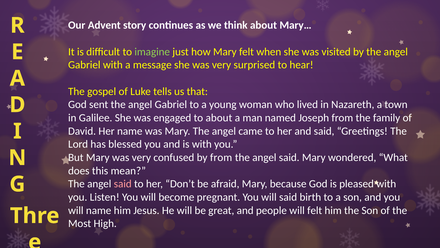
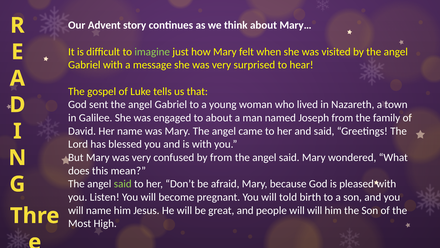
said colour: pink -> light green (123, 184)
will said: said -> told (288, 197)
will felt: felt -> will (315, 210)
